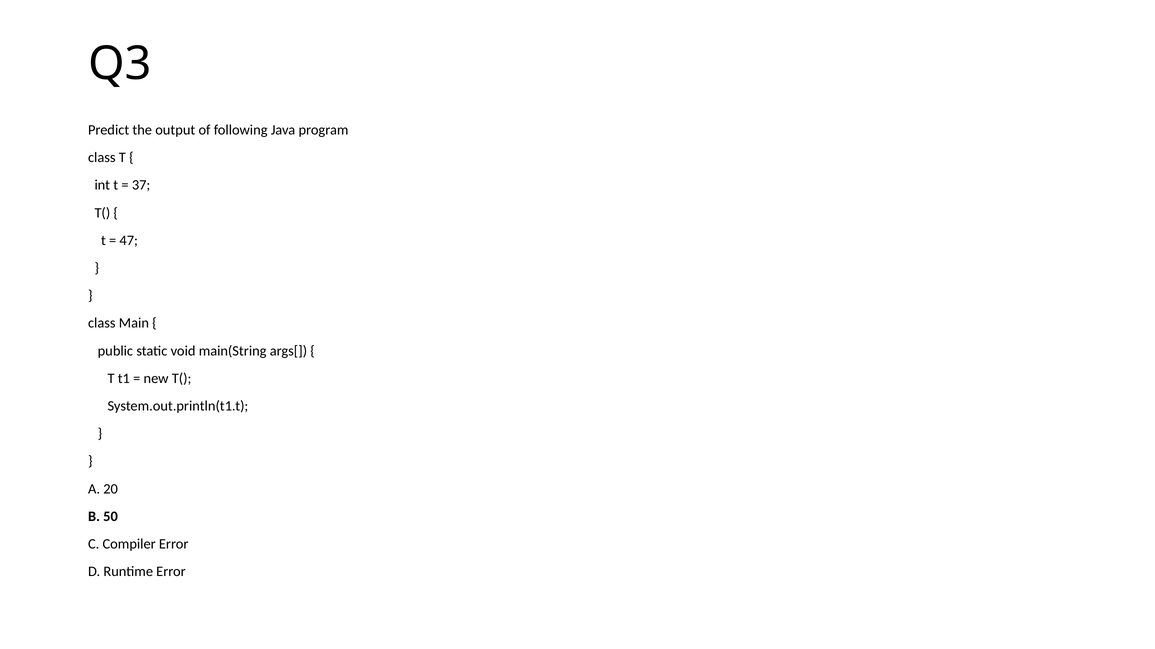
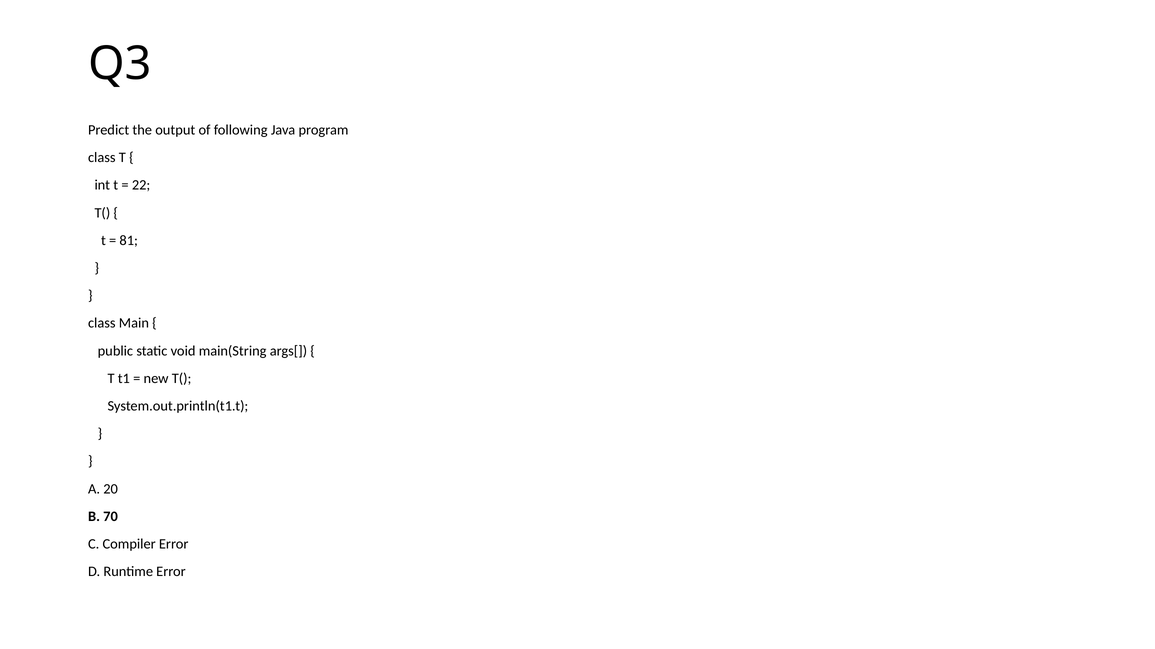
37: 37 -> 22 (141, 185)
47: 47 -> 81 (129, 241)
50: 50 -> 70 (111, 517)
